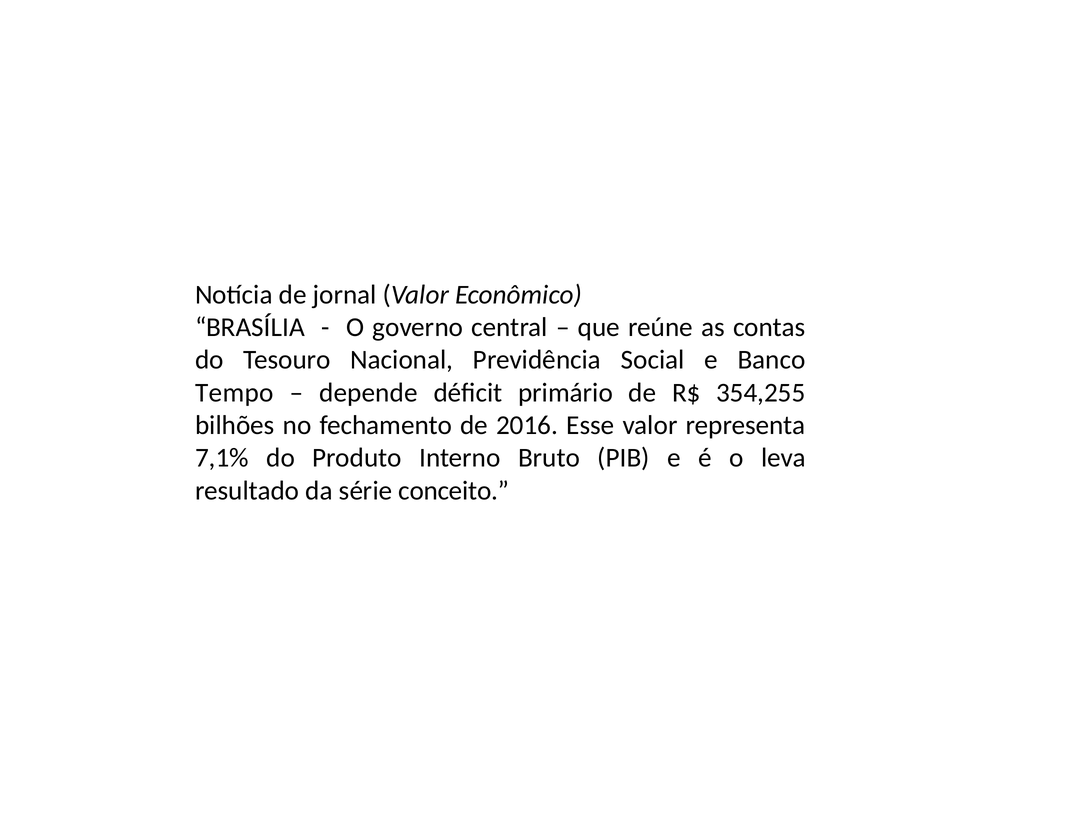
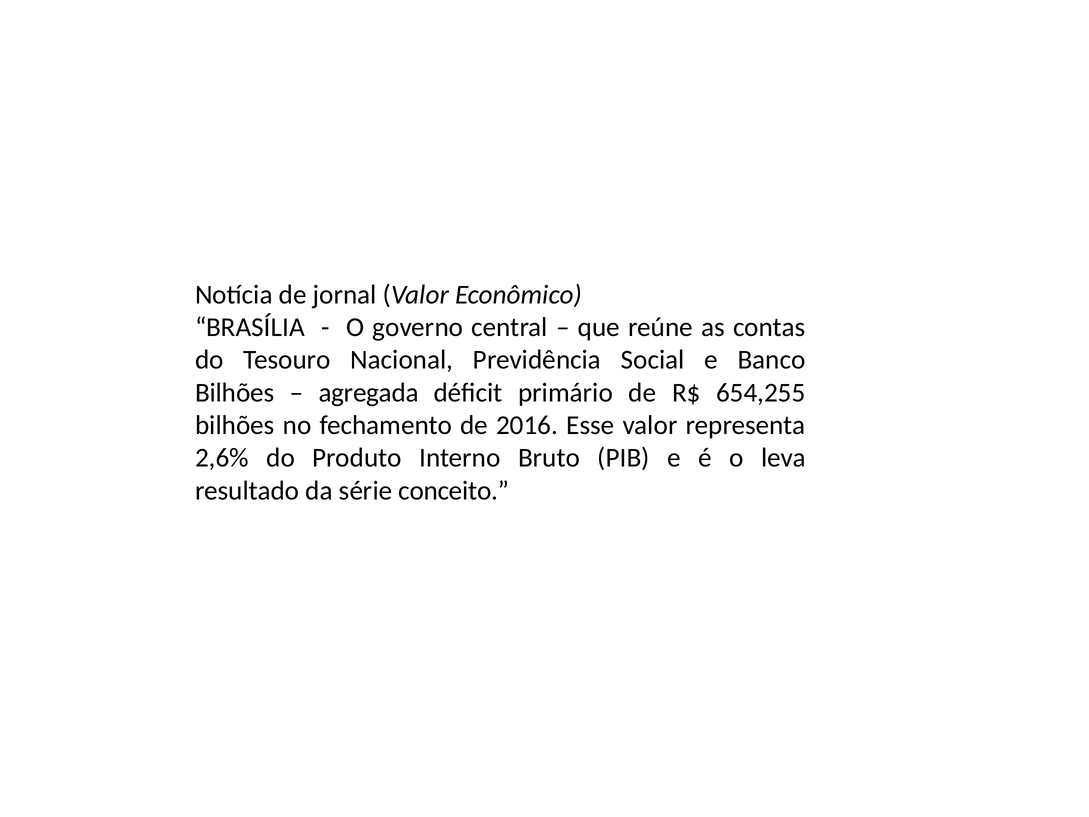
Tempo: Tempo -> Bilhões (235, 392)
depende: depende -> agregada (369, 392)
354,255: 354,255 -> 654,255 (761, 392)
7,1%: 7,1% -> 2,6% (222, 458)
